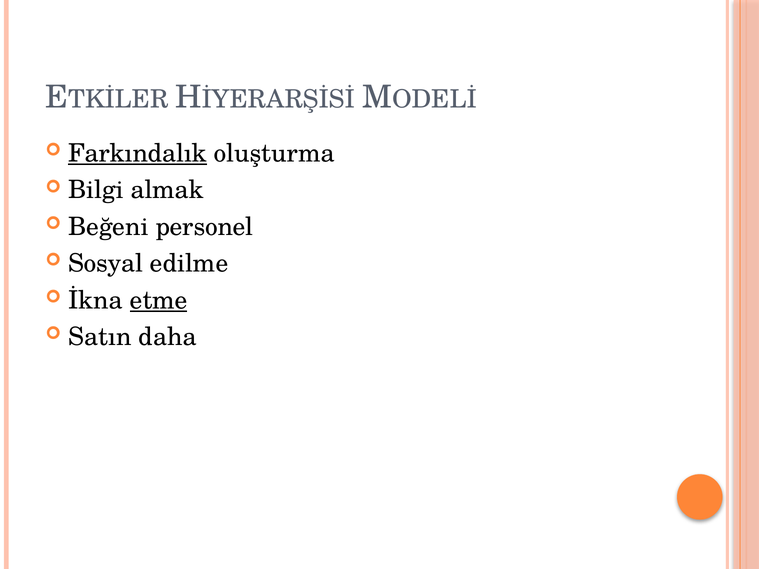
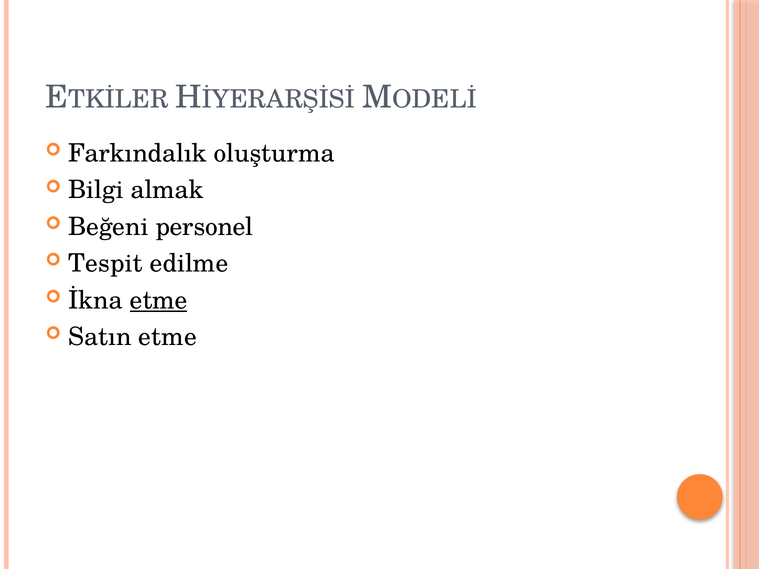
Farkındalık underline: present -> none (138, 154)
Sosyal: Sosyal -> Tespit (105, 264)
Satın daha: daha -> etme (168, 337)
